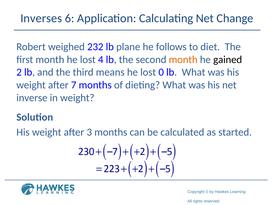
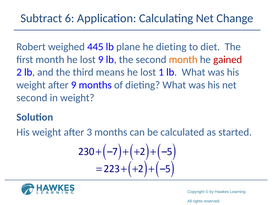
Inverses: Inverses -> Subtract (41, 18)
232: 232 -> 445 (95, 47)
he follows: follows -> dieting (171, 47)
lost 4: 4 -> 9 (101, 60)
gained colour: black -> red (228, 60)
0: 0 -> 1 (161, 72)
after 7: 7 -> 9 (74, 85)
inverse: inverse -> second (32, 98)
